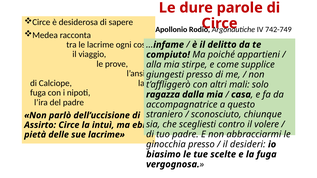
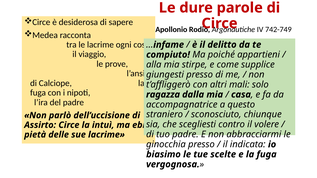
desideri: desideri -> indicata (248, 145)
